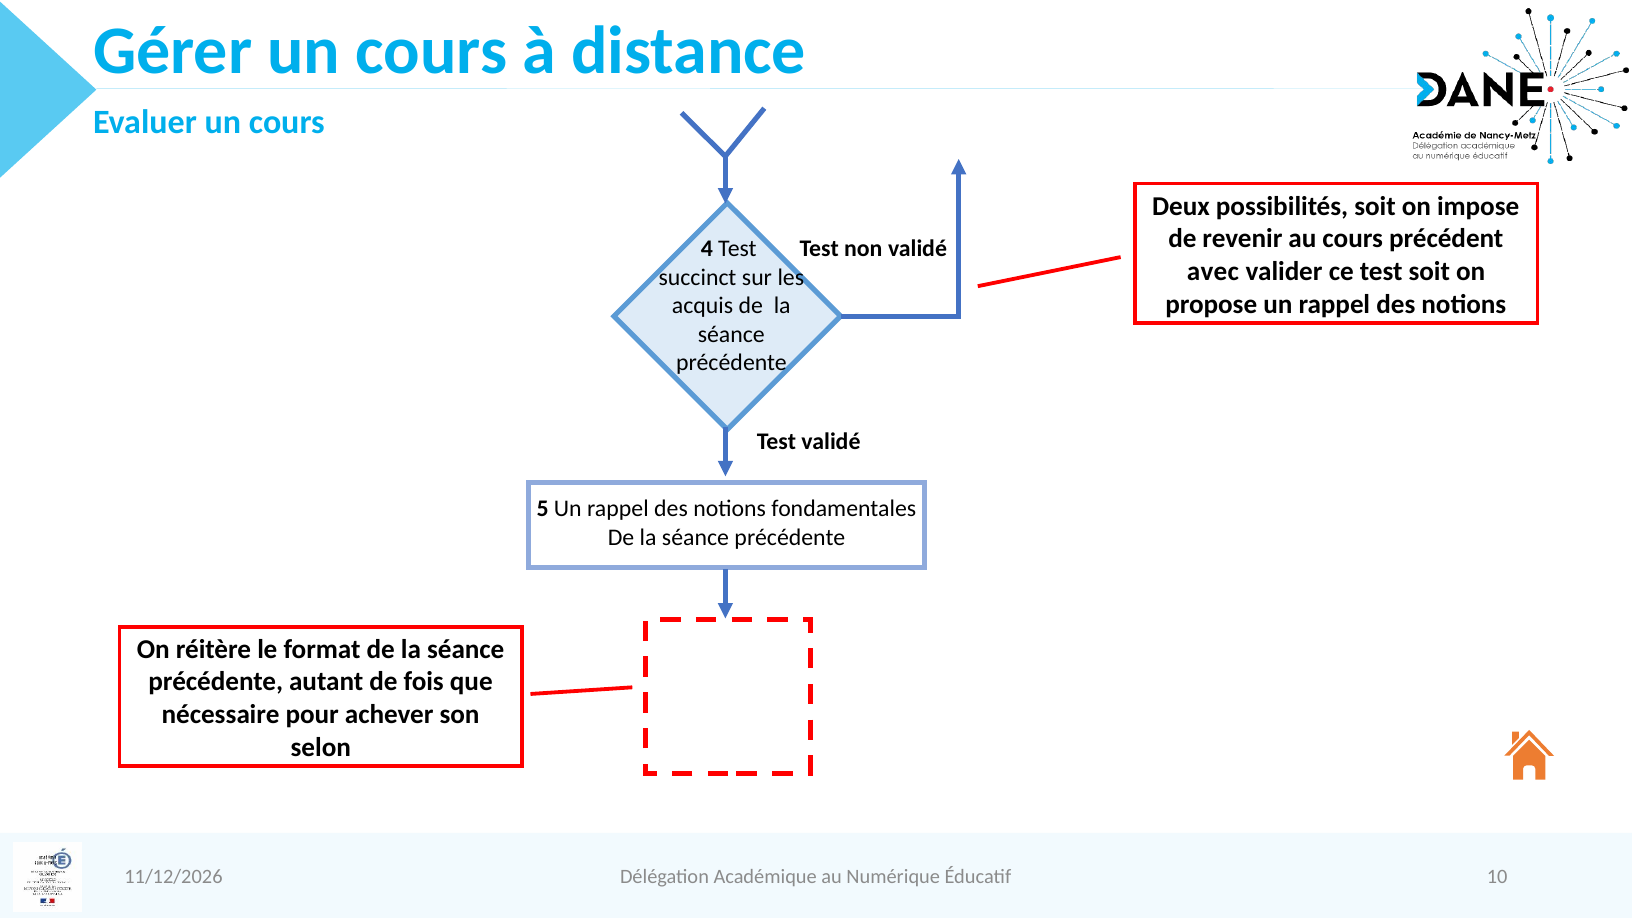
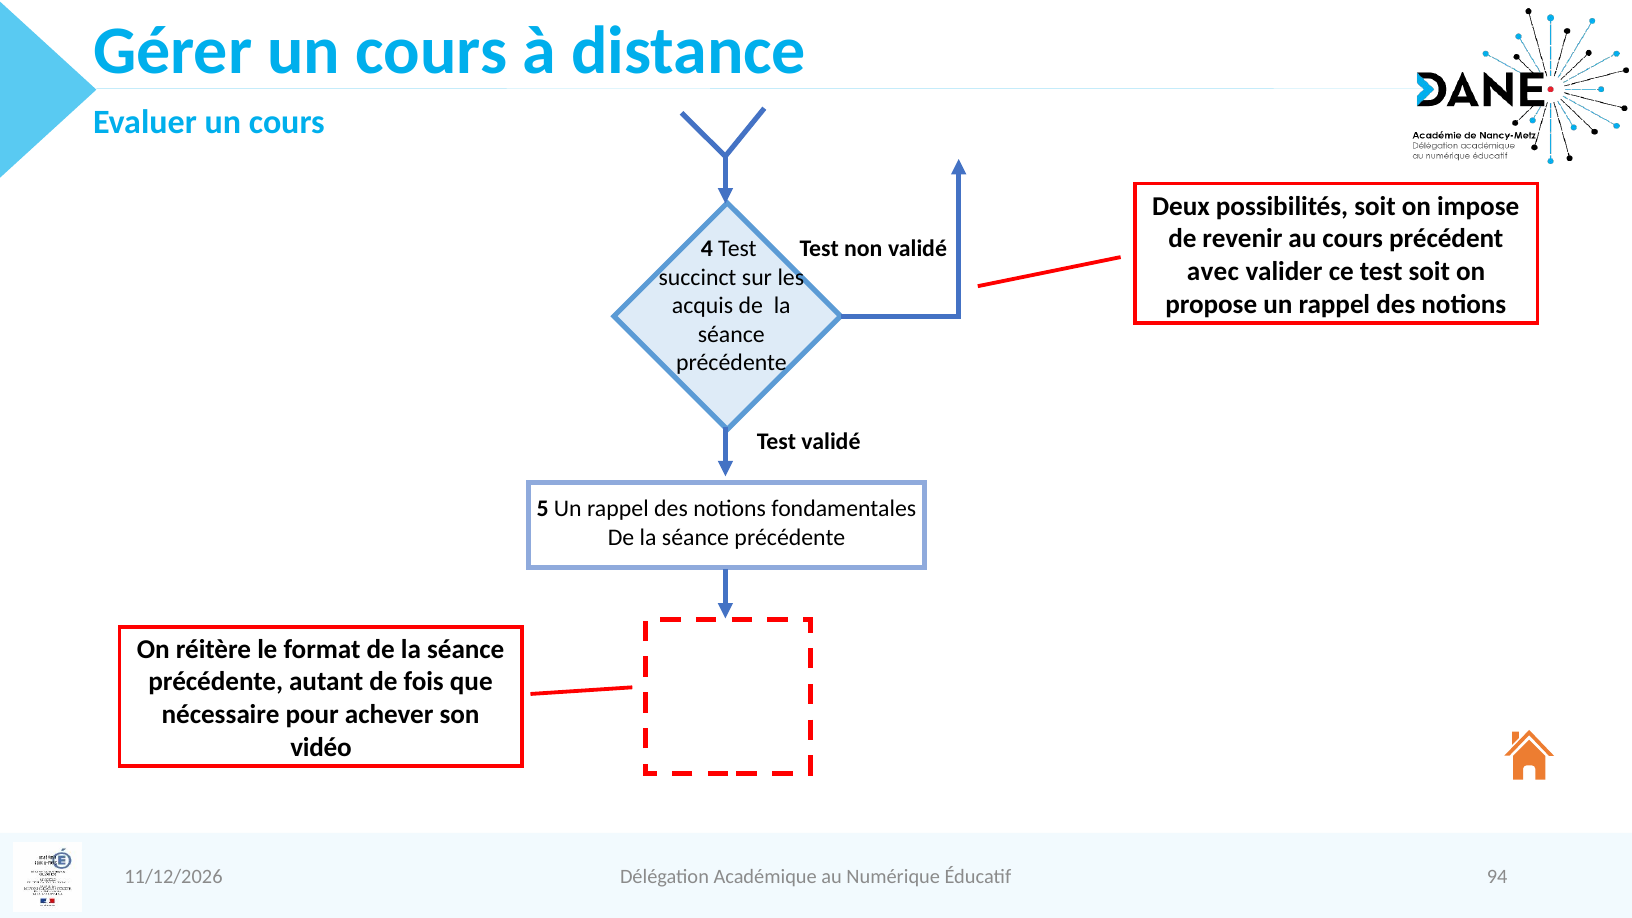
selon: selon -> vidéo (321, 747)
10: 10 -> 94 (1497, 876)
